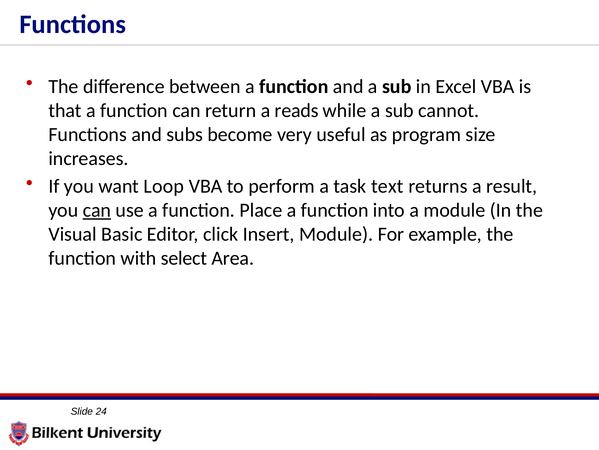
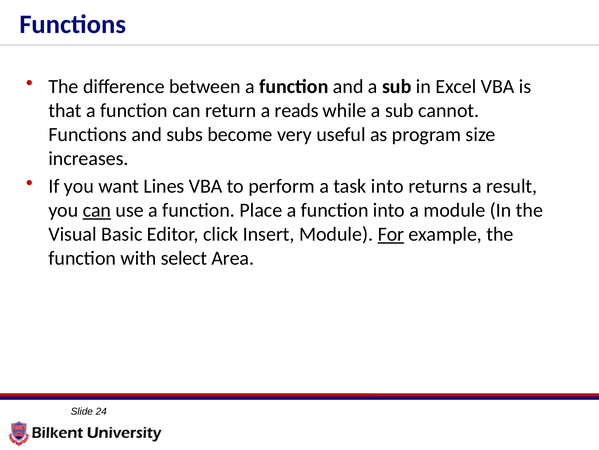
Loop: Loop -> Lines (164, 186)
task text: text -> into (387, 186)
For underline: none -> present (391, 234)
